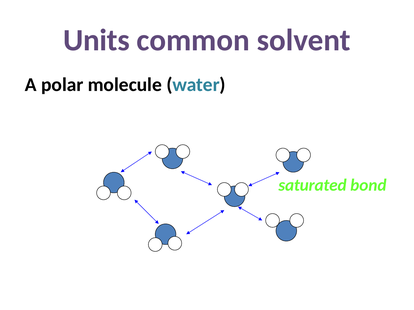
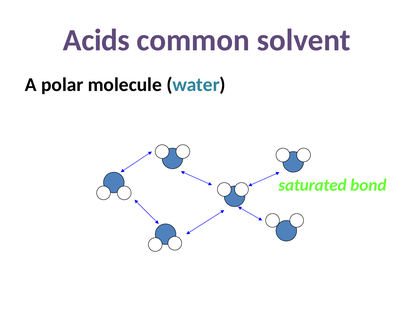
Units: Units -> Acids (96, 40)
